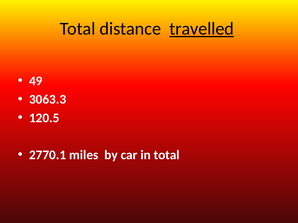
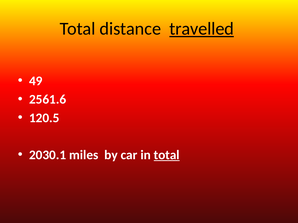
3063.3: 3063.3 -> 2561.6 (48, 100)
2770.1: 2770.1 -> 2030.1 (48, 155)
total underline: none -> present (167, 155)
